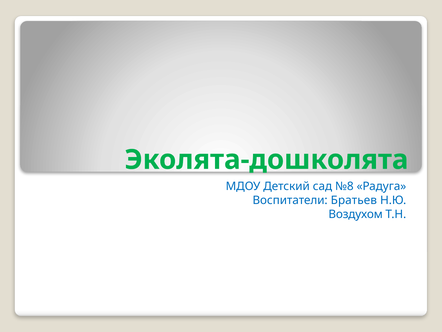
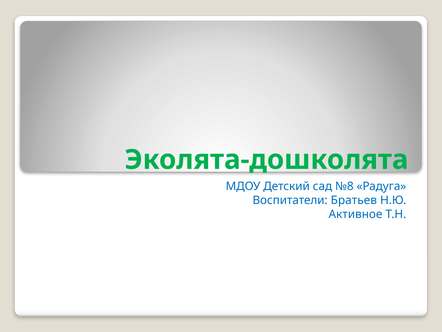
Воздухом: Воздухом -> Активное (356, 214)
